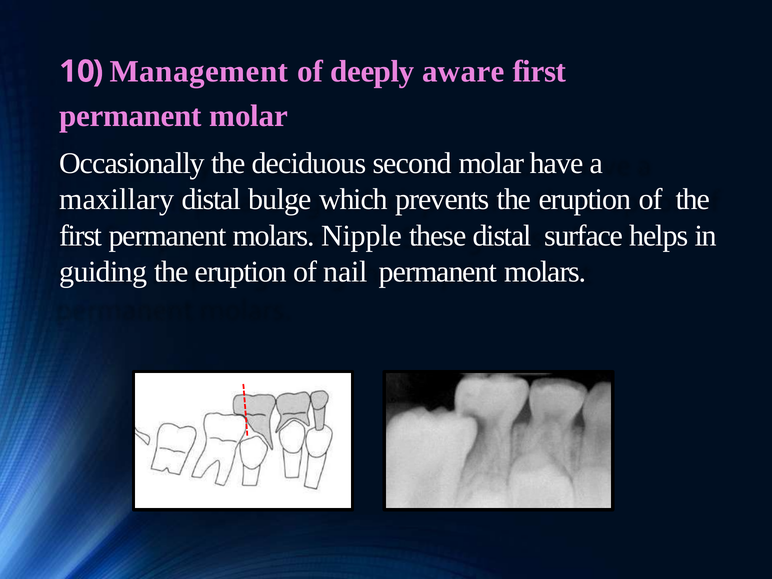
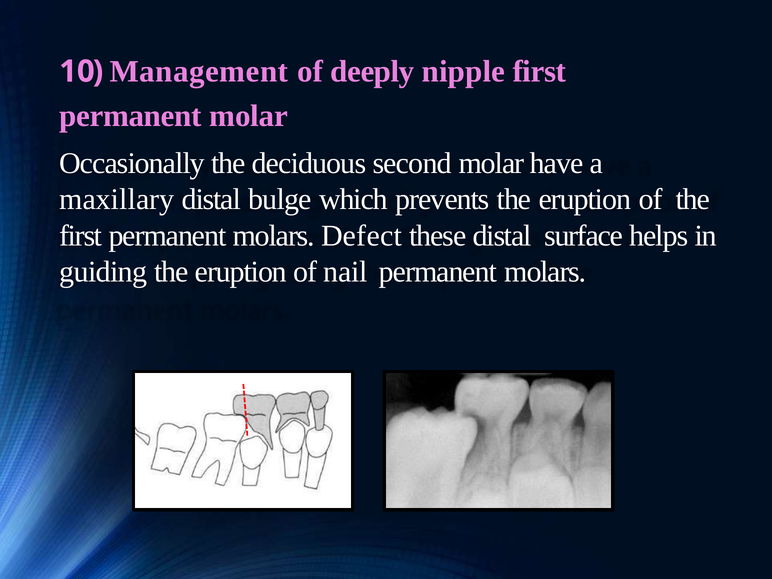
aware: aware -> nipple (463, 71)
Nipple: Nipple -> Defect (362, 236)
